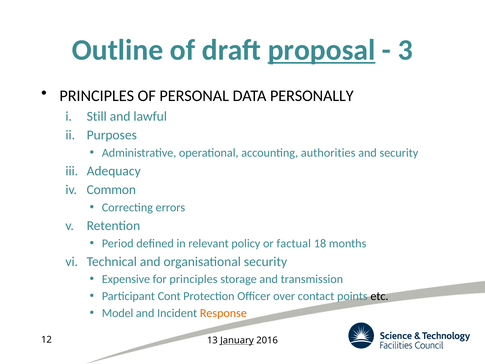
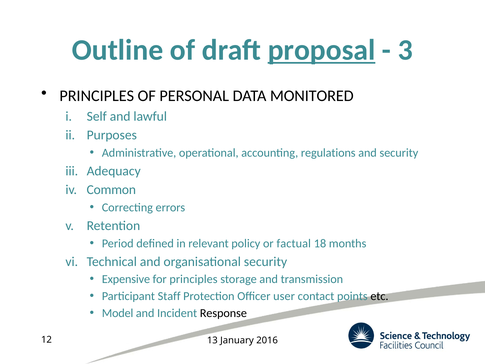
PERSONALLY: PERSONALLY -> MONITORED (312, 96)
Still: Still -> Self (97, 116)
authorities: authorities -> regulations (328, 153)
Cont: Cont -> Staff (169, 296)
over: over -> user (284, 296)
Response colour: orange -> black (223, 313)
January underline: present -> none (237, 340)
